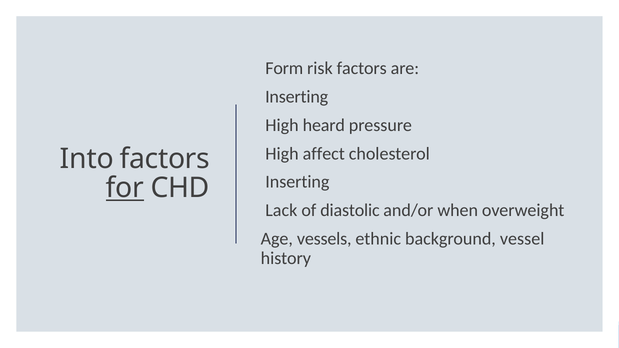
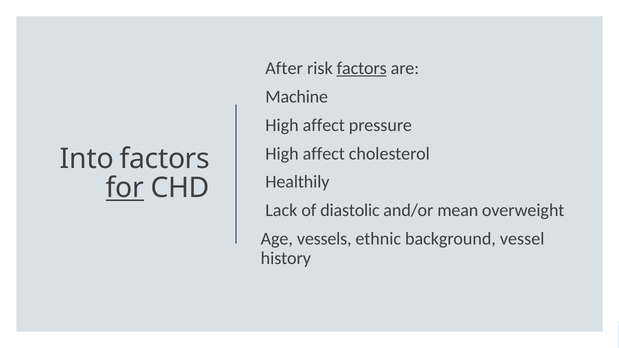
Form: Form -> After (284, 68)
factors underline: none -> present (362, 68)
Inserting: Inserting -> Machine (297, 97)
heard: heard -> affect (324, 125)
Inserting: Inserting -> Healthily (297, 182)
when: when -> mean (458, 211)
